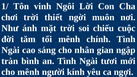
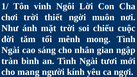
chính: chính -> mong (99, 39)
cho mênh: mênh -> mang (28, 72)
